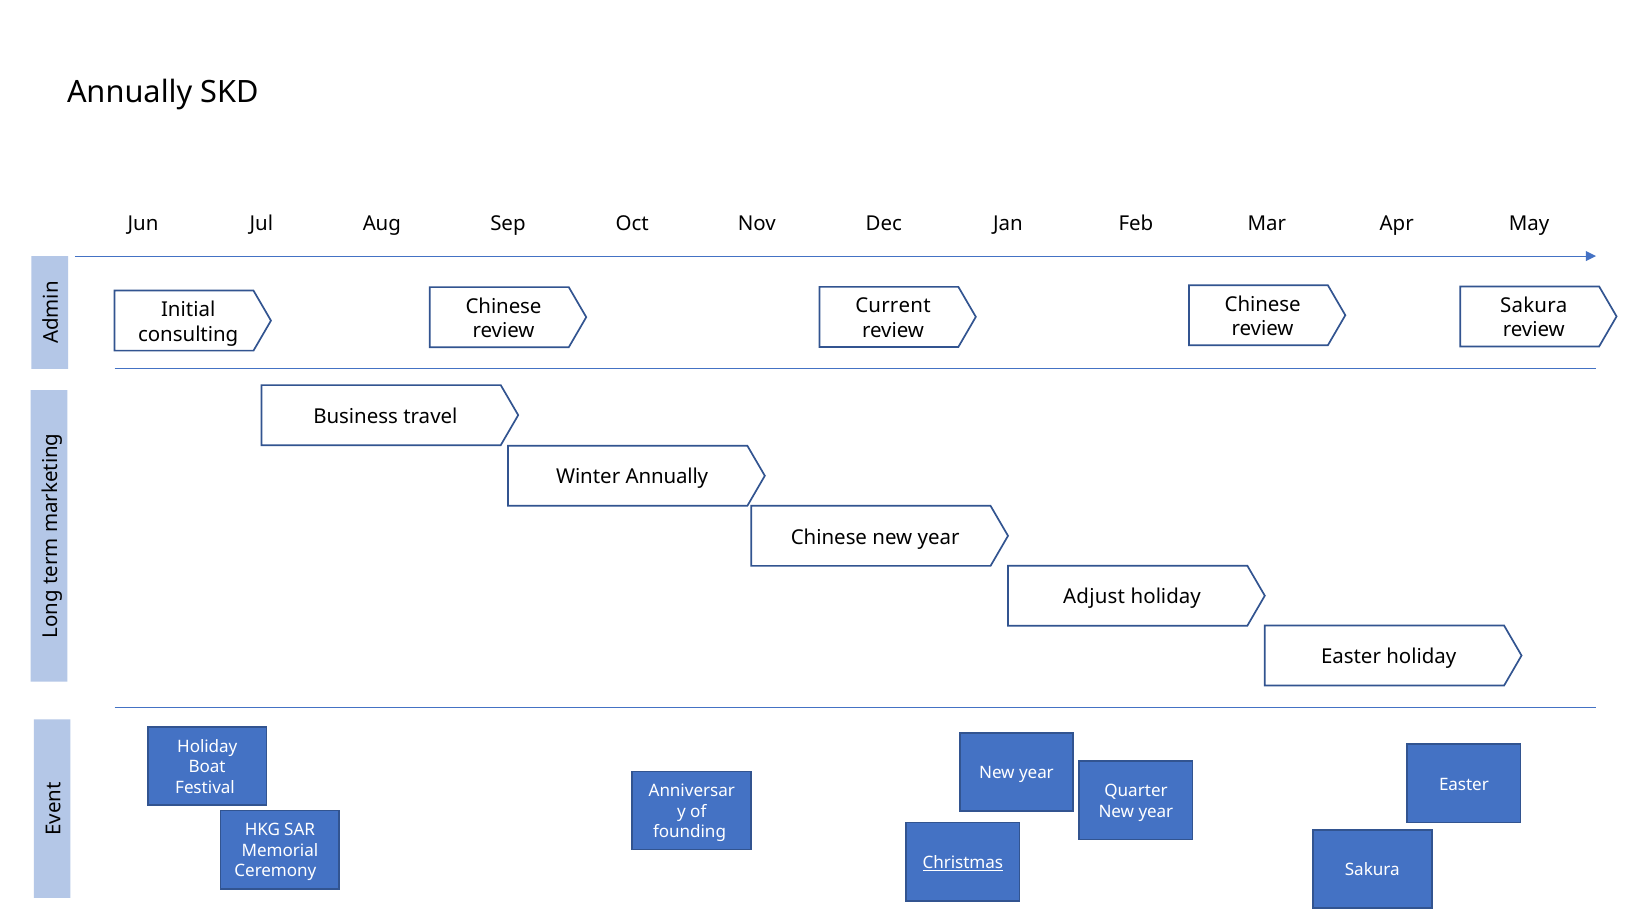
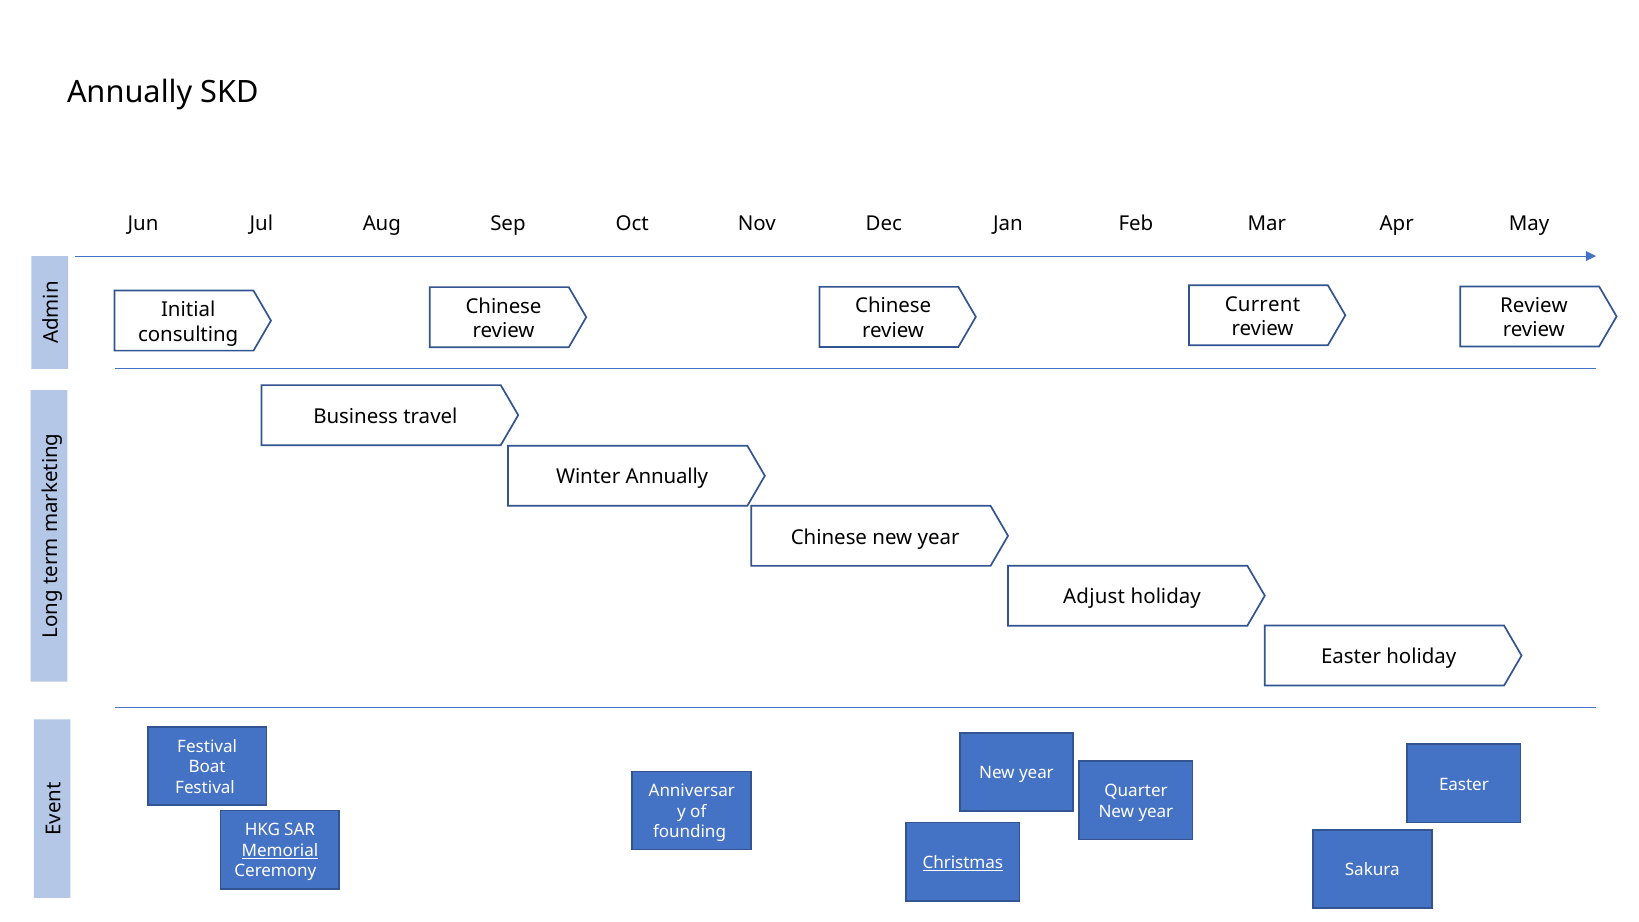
Chinese: Chinese -> Current (1262, 304)
Sakura: Sakura -> Review (1534, 306)
Current: Current -> Chinese (893, 306)
Holiday: Holiday -> Festival (207, 747)
Memorial underline: none -> present (280, 851)
